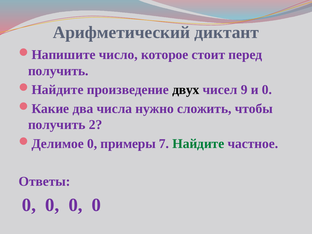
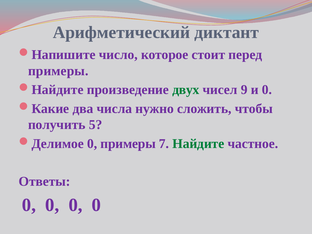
получить: получить -> примеры (58, 71)
двух colour: black -> green (186, 90)
2: 2 -> 5 (96, 125)
